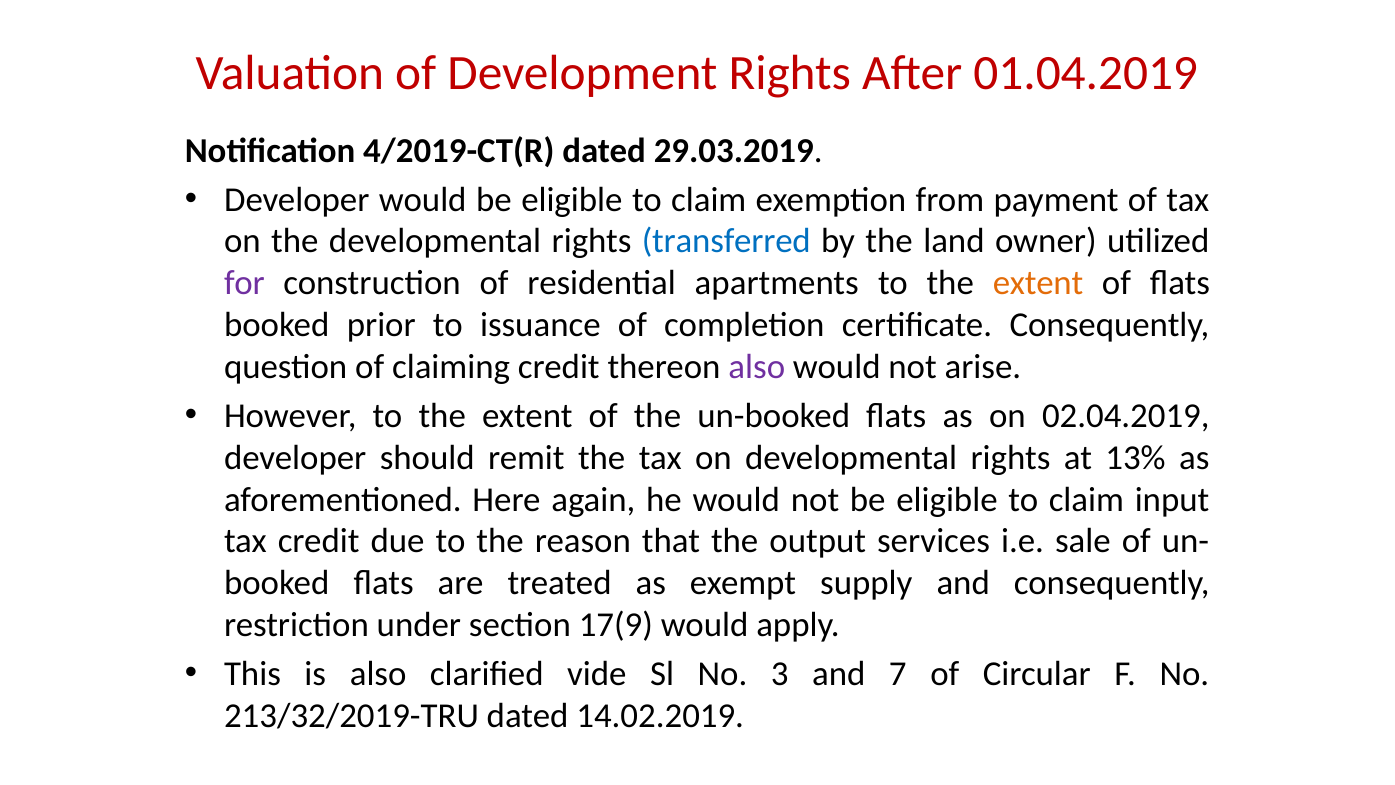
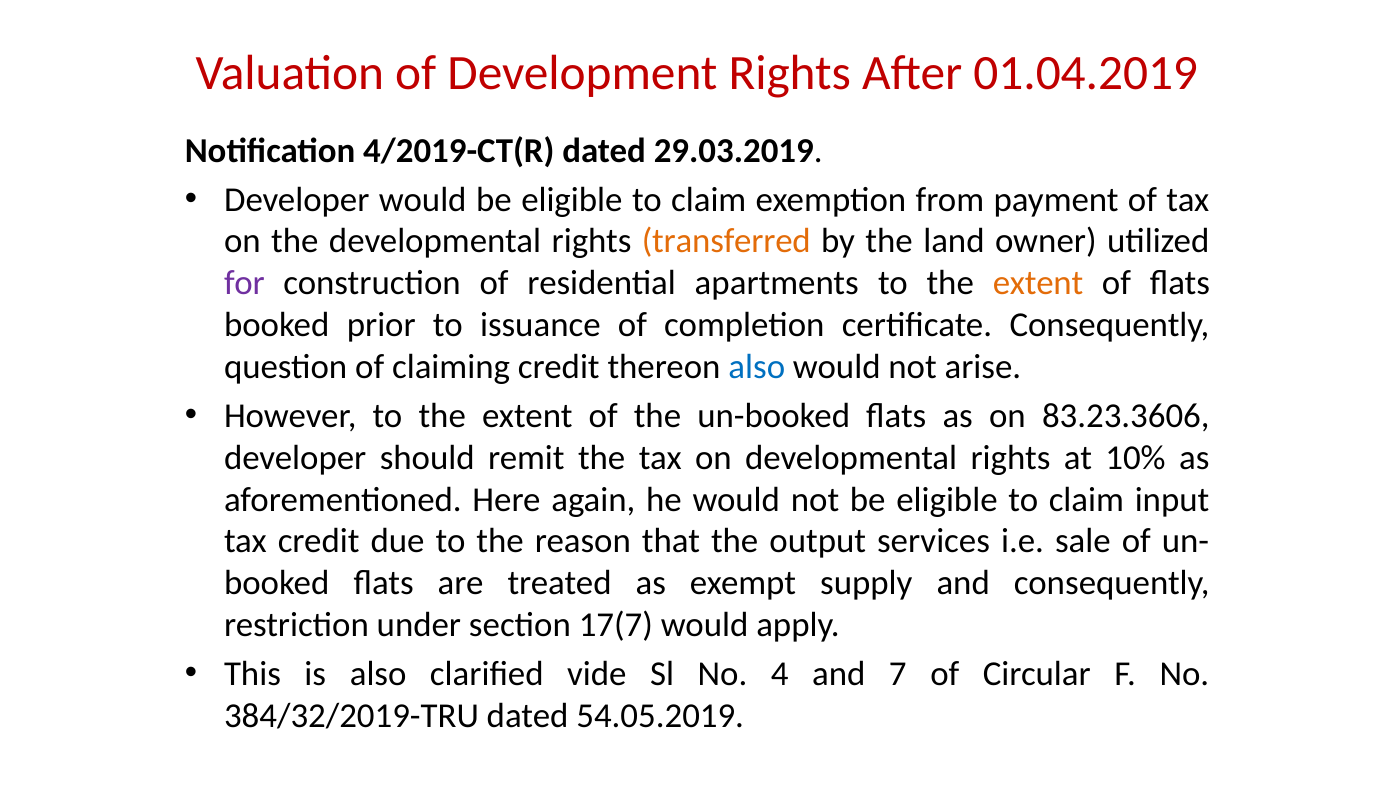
transferred colour: blue -> orange (726, 241)
also colour: purple -> blue (757, 367)
02.04.2019: 02.04.2019 -> 83.23.3606 (1126, 416)
13%: 13% -> 10% (1135, 458)
17(9: 17(9 -> 17(7 (616, 625)
3: 3 -> 4 (780, 674)
213/32/2019-TRU: 213/32/2019-TRU -> 384/32/2019-TRU (351, 716)
14.02.2019: 14.02.2019 -> 54.05.2019 (660, 716)
